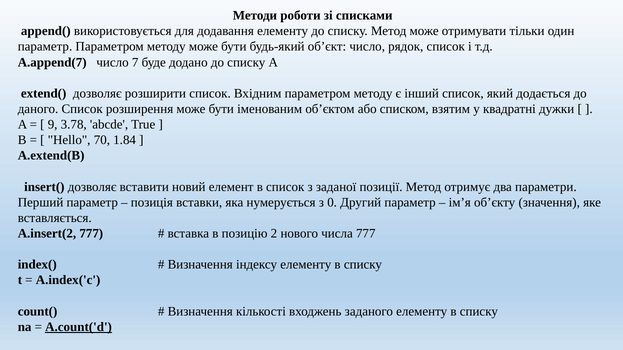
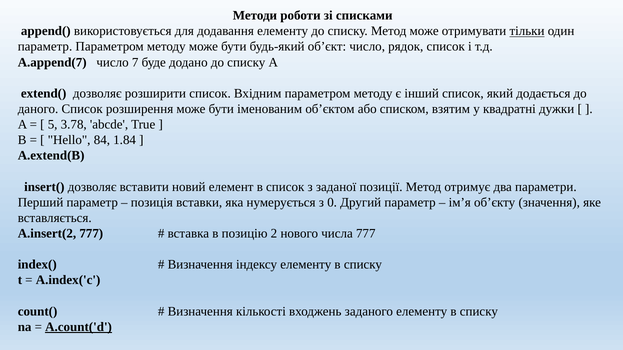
тільки underline: none -> present (527, 31)
9: 9 -> 5 (53, 125)
70: 70 -> 84 (102, 140)
